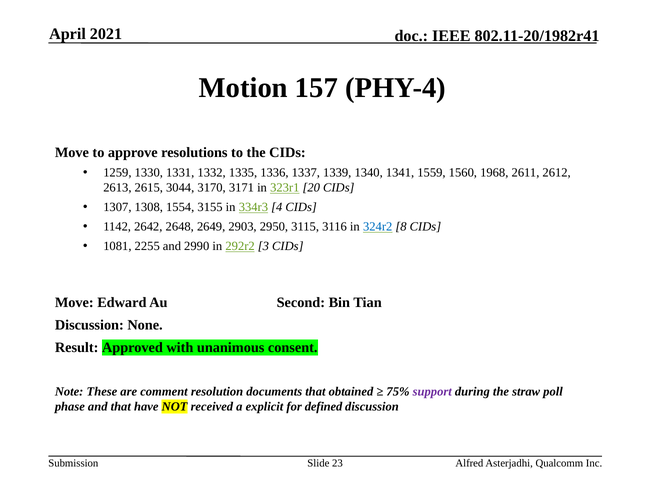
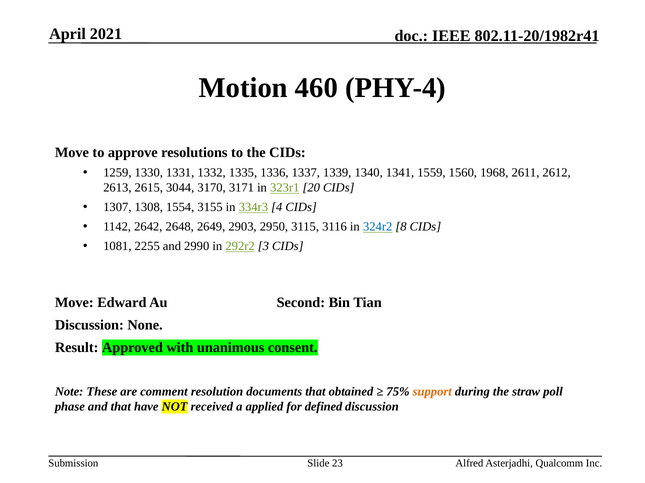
157: 157 -> 460 (316, 88)
support colour: purple -> orange (432, 392)
explicit: explicit -> applied (264, 407)
